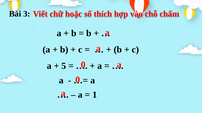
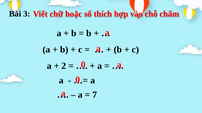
5: 5 -> 2 (64, 66)
1: 1 -> 7 (95, 95)
